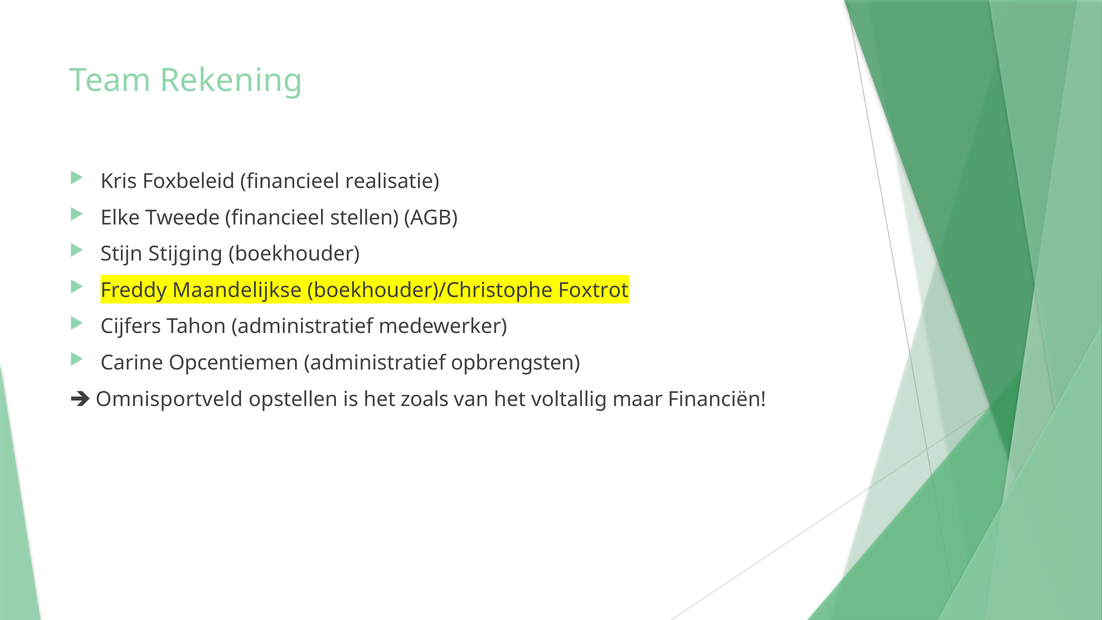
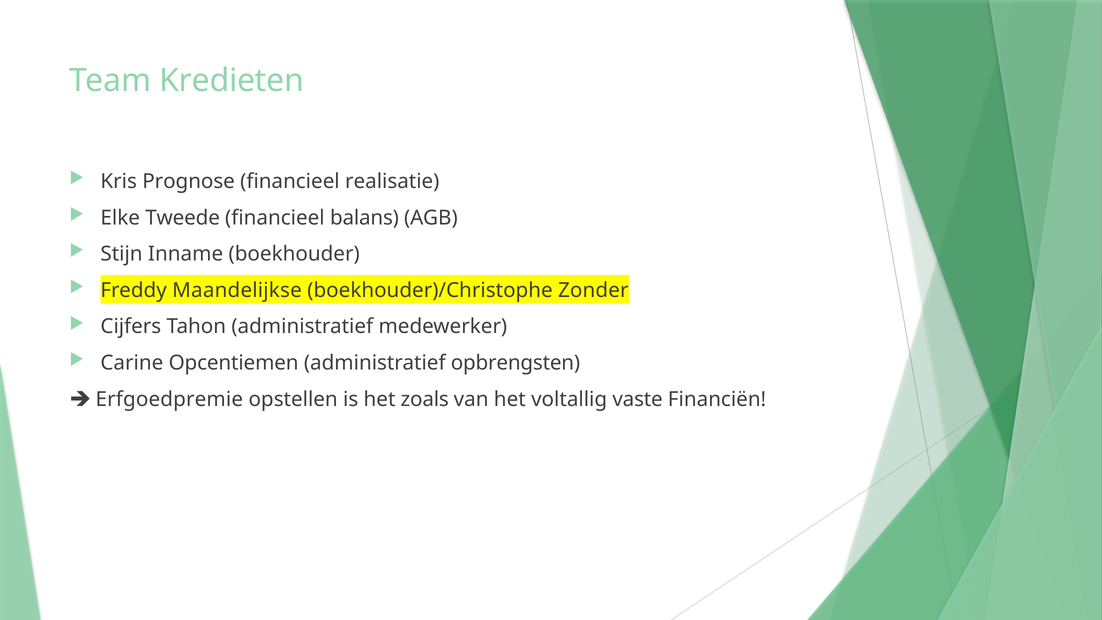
Rekening: Rekening -> Kredieten (232, 81)
Foxbeleid: Foxbeleid -> Prognose (189, 181)
stellen: stellen -> balans (364, 218)
Stijging: Stijging -> Inname (186, 254)
Foxtrot: Foxtrot -> Zonder (593, 290)
Omnisportveld: Omnisportveld -> Erfgoedpremie (169, 399)
maar: maar -> vaste (638, 399)
